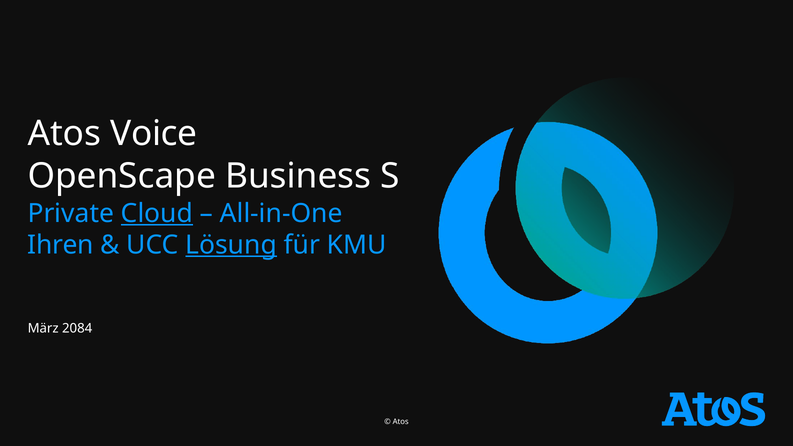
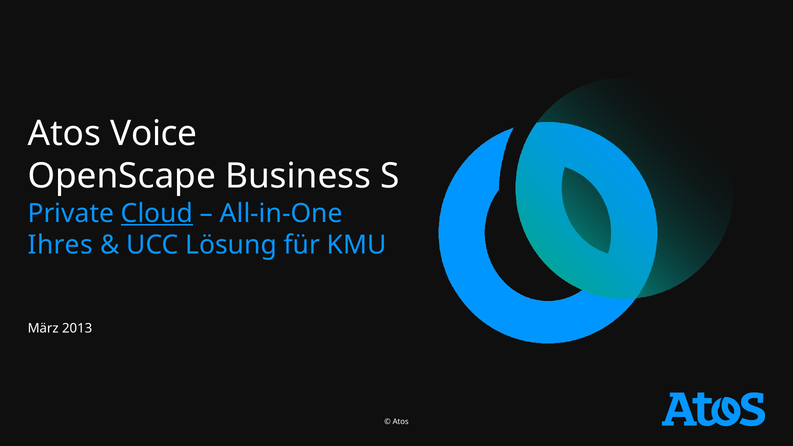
Ihren: Ihren -> Ihres (60, 245)
Lösung underline: present -> none (231, 245)
2084: 2084 -> 2013 (77, 328)
